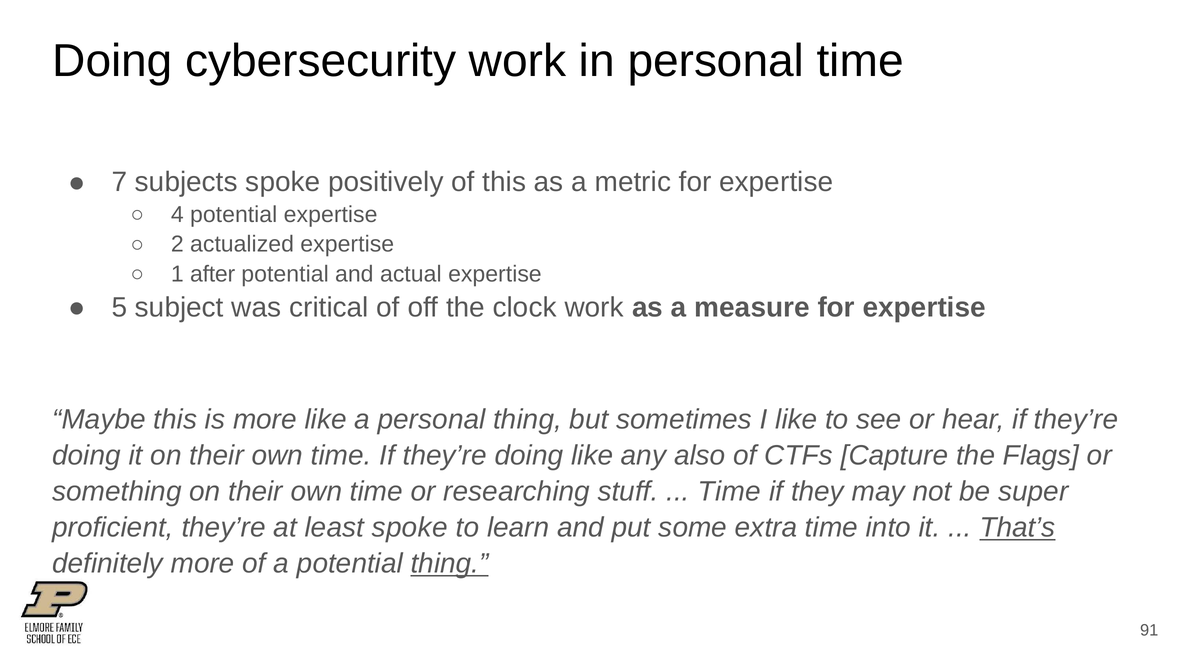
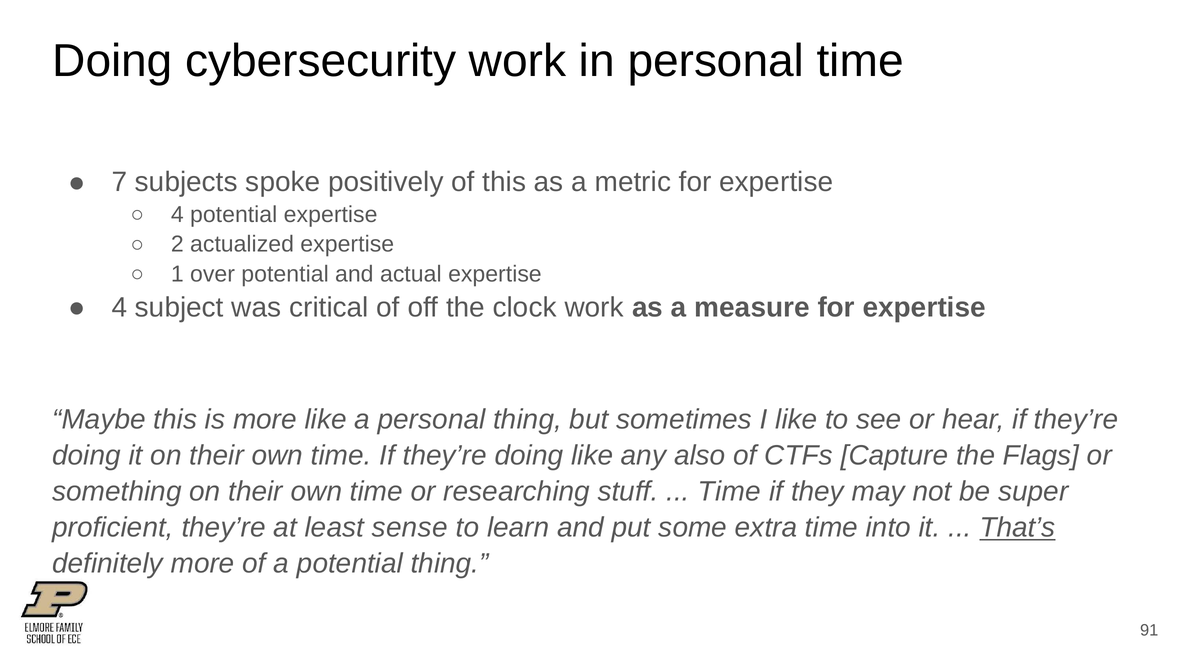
after: after -> over (213, 274)
5: 5 -> 4 (119, 308)
least spoke: spoke -> sense (410, 528)
thing underline: present -> none (450, 564)
